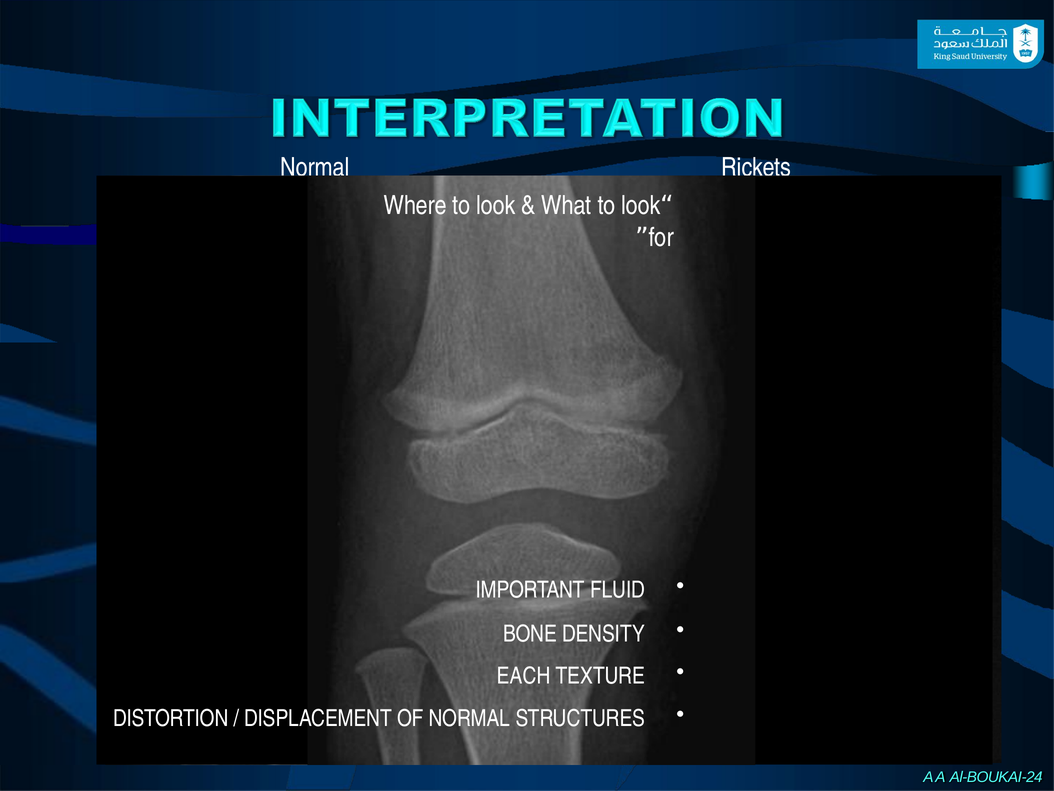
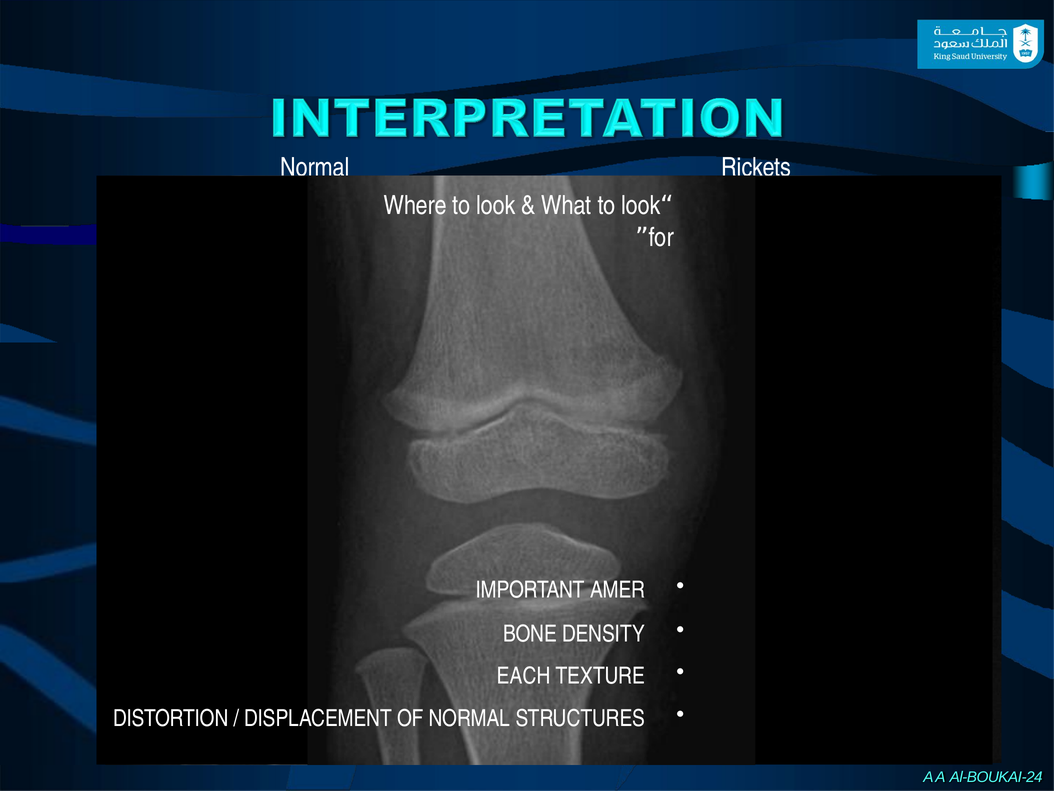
FLUID: FLUID -> AMER (618, 590)
